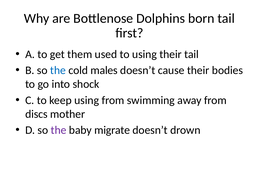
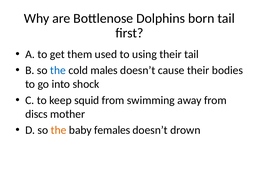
keep using: using -> squid (87, 100)
the colour: purple -> orange (59, 130)
migrate: migrate -> females (112, 130)
